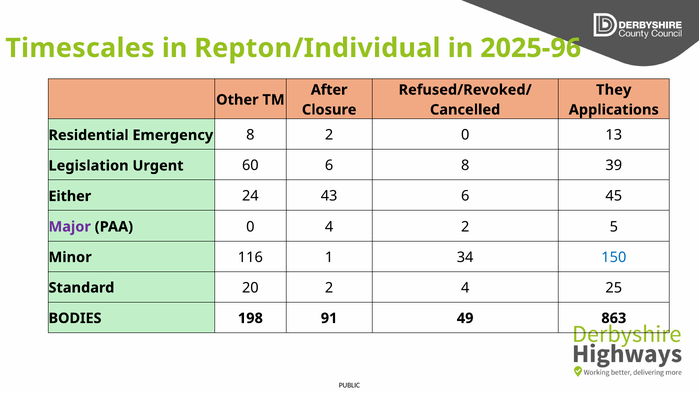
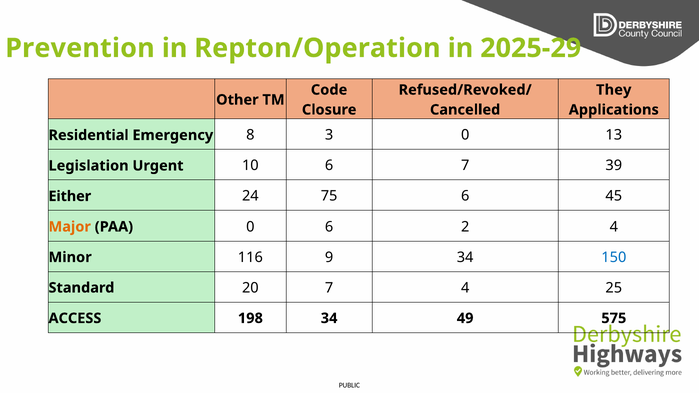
Timescales: Timescales -> Prevention (80, 48)
Repton/Individual: Repton/Individual -> Repton/Operation (317, 48)
2025-96: 2025-96 -> 2025-29 (531, 48)
After: After -> Code (329, 90)
8 2: 2 -> 3 (329, 135)
60: 60 -> 10 (250, 166)
6 8: 8 -> 7 (465, 166)
43: 43 -> 75 (329, 196)
Major colour: purple -> orange (70, 227)
0 4: 4 -> 6 (329, 227)
2 5: 5 -> 4 (614, 227)
1: 1 -> 9 (329, 257)
20 2: 2 -> 7 (329, 288)
BODIES: BODIES -> ACCESS (75, 318)
198 91: 91 -> 34 (329, 318)
863: 863 -> 575 (614, 318)
